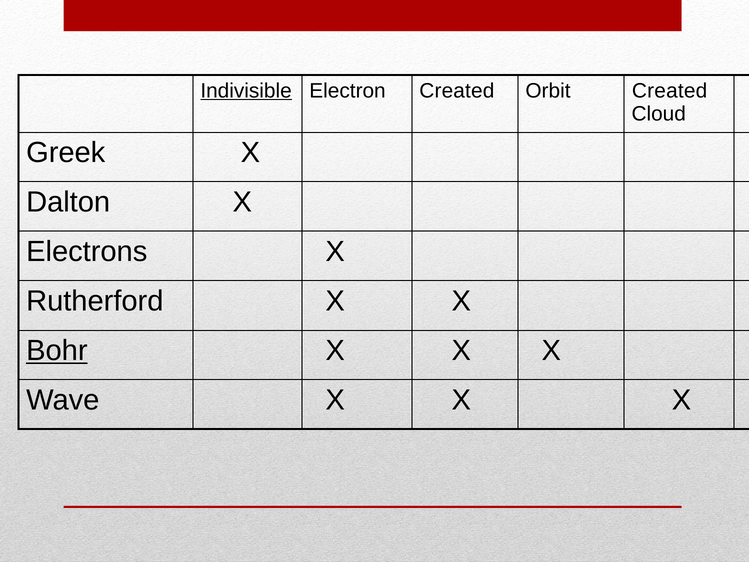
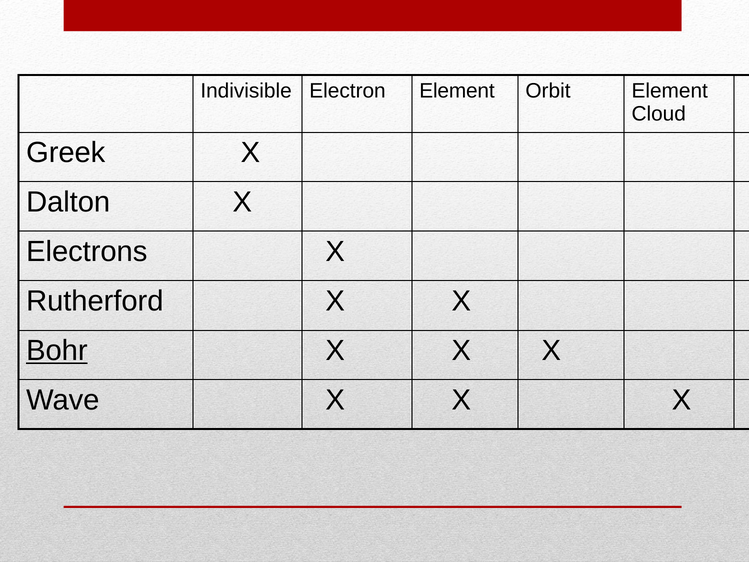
Indivisible underline: present -> none (246, 91)
Electron Created: Created -> Element (457, 91)
Orbit Created: Created -> Element (670, 91)
